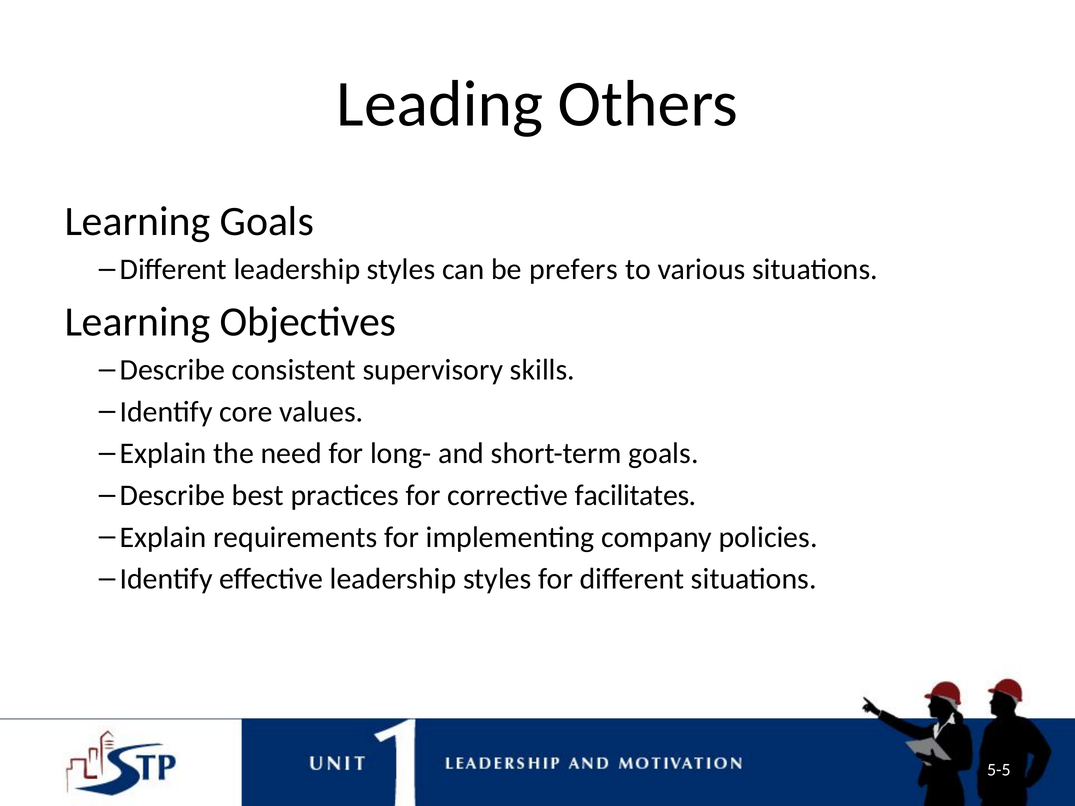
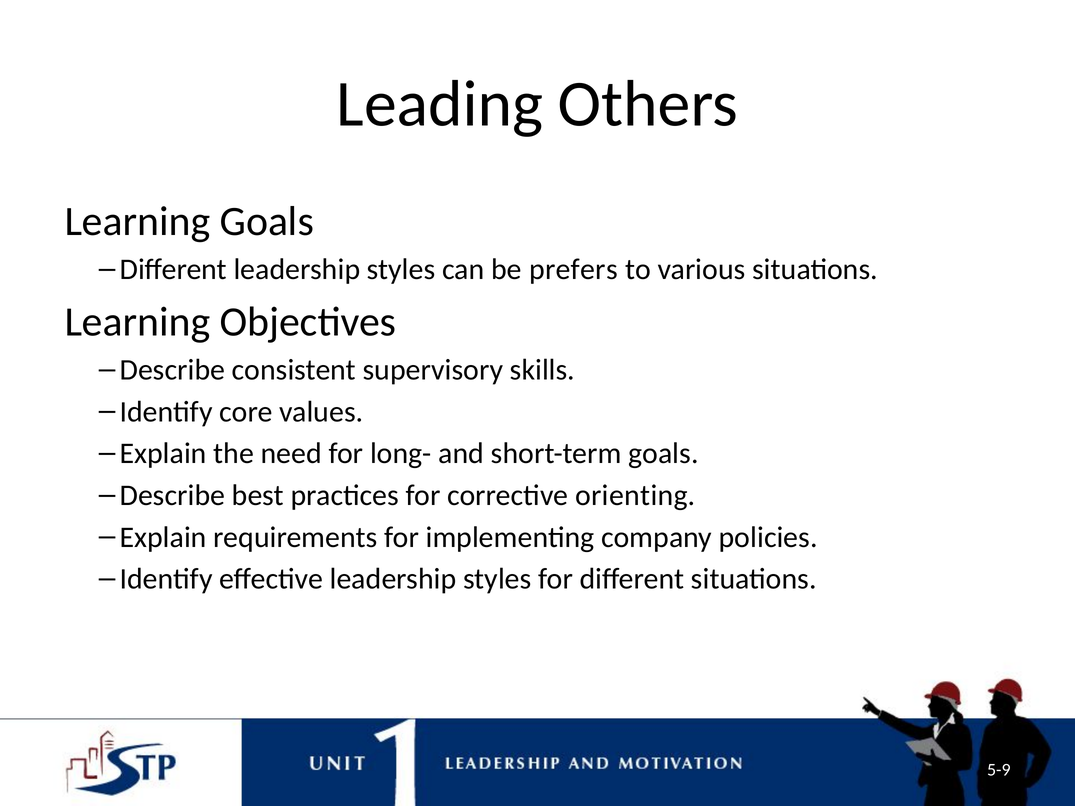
facilitates: facilitates -> orienting (635, 496)
5-5: 5-5 -> 5-9 (999, 770)
